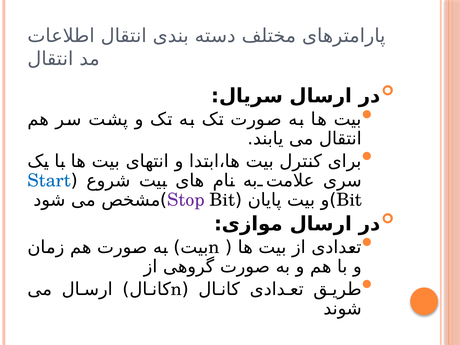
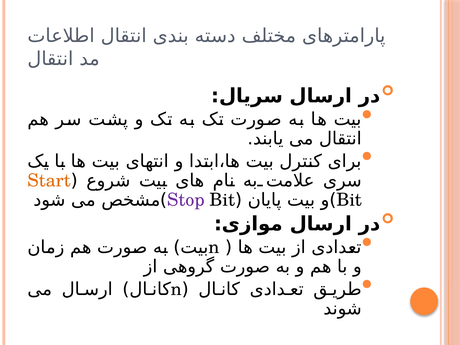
Start colour: blue -> orange (49, 181)
